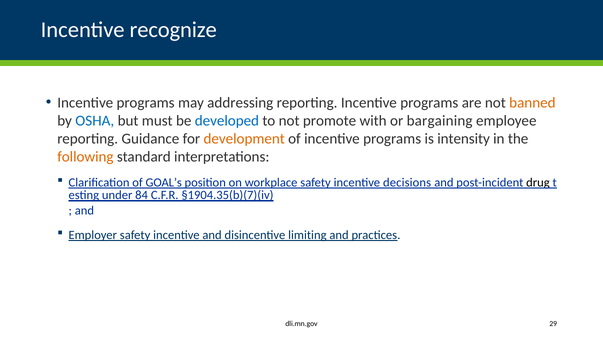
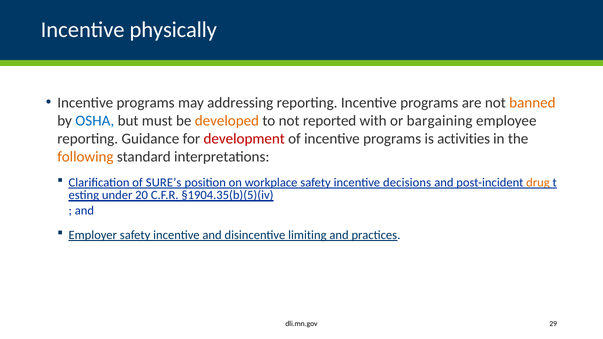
recognize: recognize -> physically (173, 30)
developed colour: blue -> orange (227, 121)
promote: promote -> reported (330, 121)
development colour: orange -> red (244, 139)
intensity: intensity -> activities (464, 139)
GOAL’s: GOAL’s -> SURE’s (164, 183)
drug colour: black -> orange (538, 183)
84: 84 -> 20 (142, 195)
§1904.35(b)(7)(iv: §1904.35(b)(7)(iv -> §1904.35(b)(5)(iv (227, 195)
